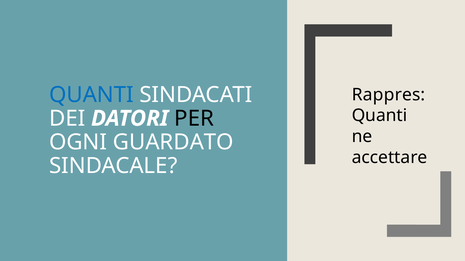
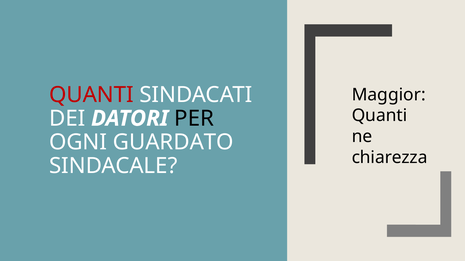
QUANTI colour: blue -> red (91, 95)
Rappres: Rappres -> Maggior (389, 95)
accettare: accettare -> chiarezza (390, 158)
